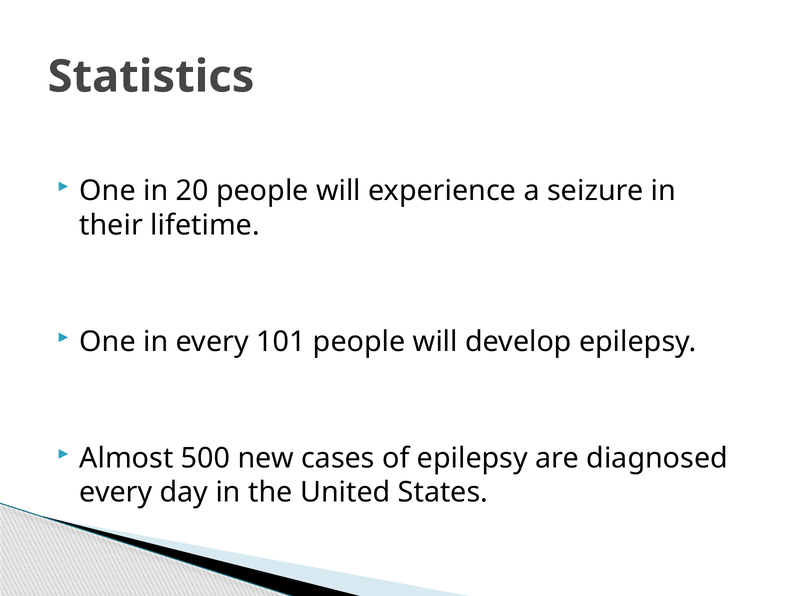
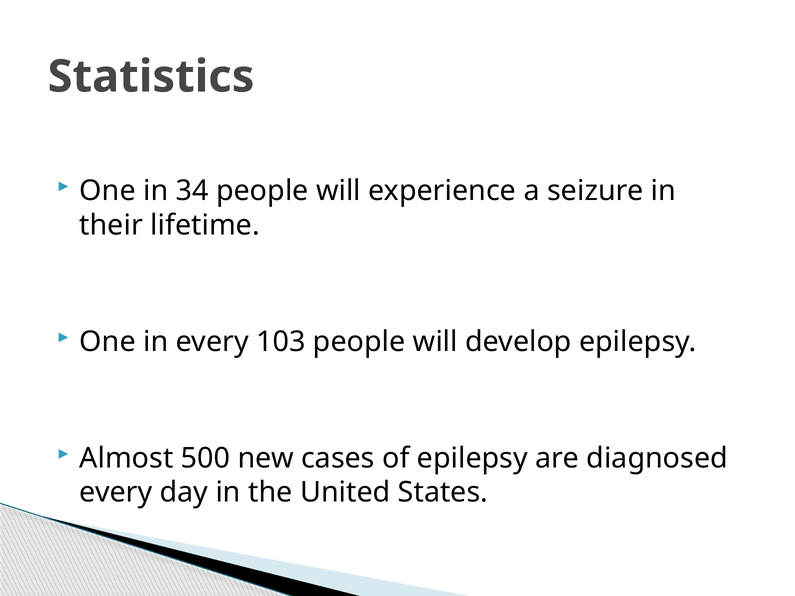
20: 20 -> 34 (192, 191)
101: 101 -> 103 (281, 342)
